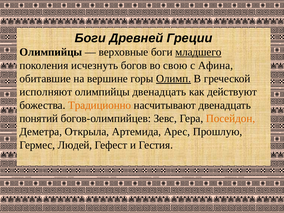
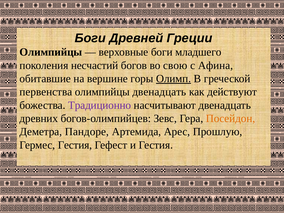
младшего underline: present -> none (198, 52)
исчезнуть: исчезнуть -> несчастий (95, 65)
исполняют: исполняют -> первенства (46, 92)
Традиционно colour: orange -> purple (100, 105)
понятий: понятий -> древних (39, 118)
Открыла: Открыла -> Пандоре (87, 132)
Гермес Людей: Людей -> Гестия (75, 145)
